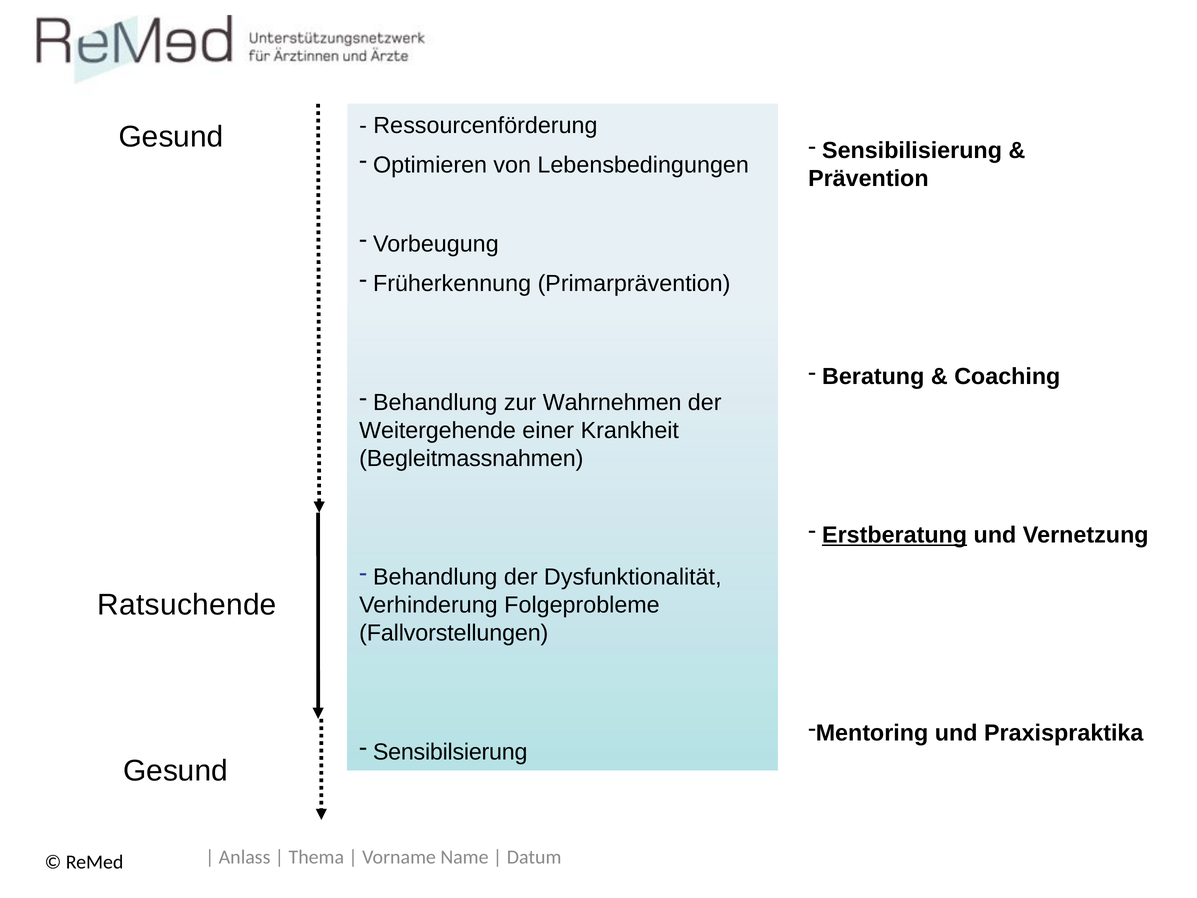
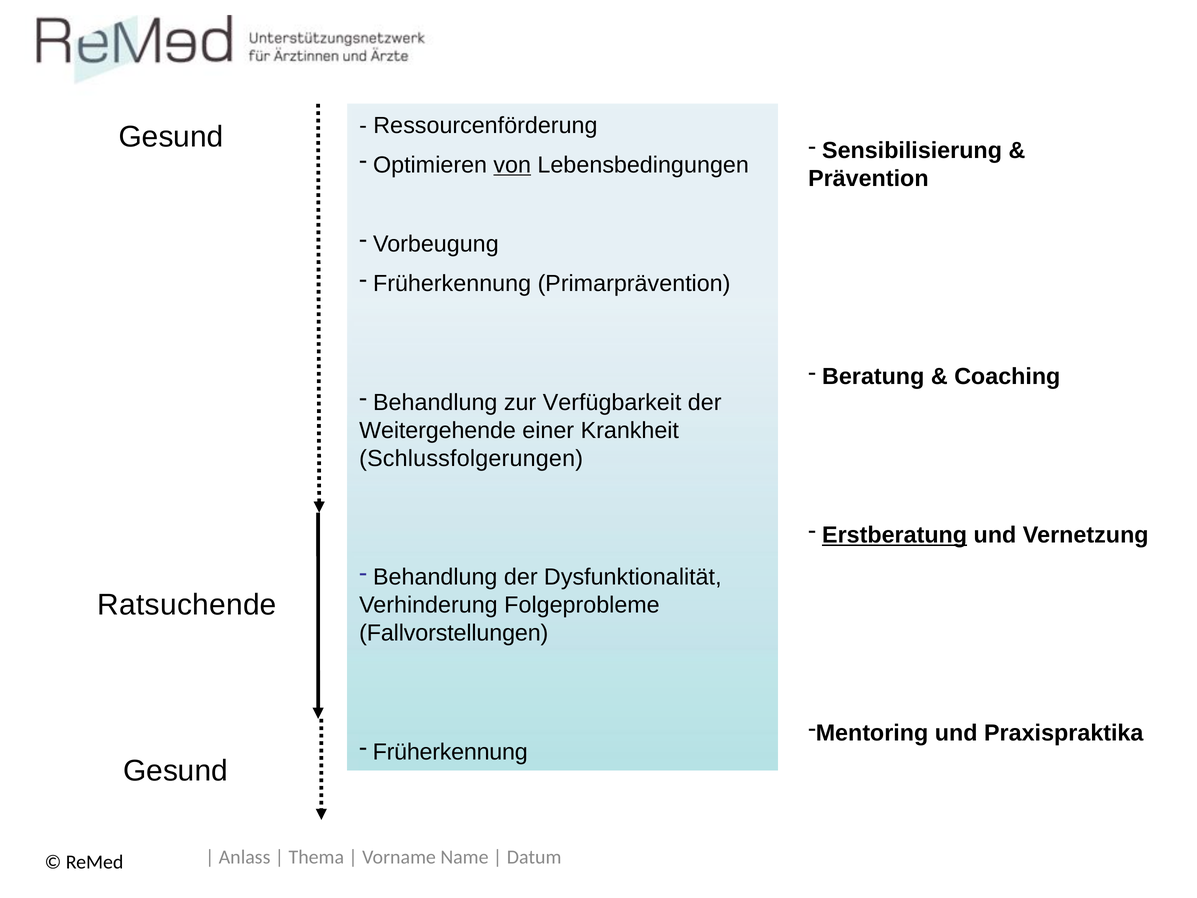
von underline: none -> present (512, 165)
Wahrnehmen: Wahrnehmen -> Verfügbarkeit (612, 402)
Begleitmassnahmen: Begleitmassnahmen -> Schlussfolgerungen (471, 458)
Sensibilsierung: Sensibilsierung -> Früherkennung (450, 752)
